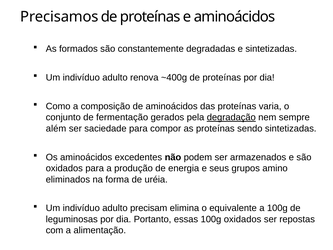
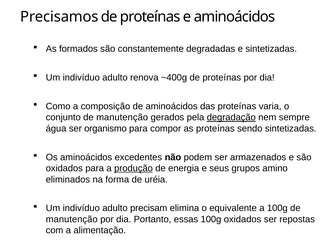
conjunto de fermentação: fermentação -> manutenção (122, 117)
além: além -> água (56, 128)
saciedade: saciedade -> organismo (105, 128)
produção underline: none -> present (134, 168)
leguminosas: leguminosas -> manutenção (72, 219)
